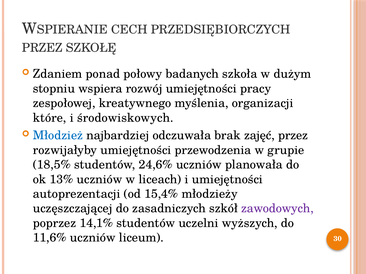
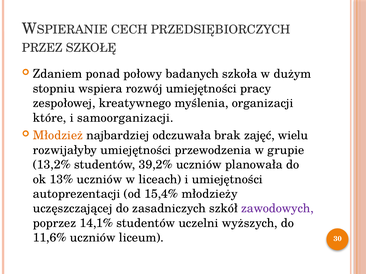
środowiskowych: środowiskowych -> samoorganizacji (125, 118)
Młodzież colour: blue -> orange (58, 136)
zajęć przez: przez -> wielu (293, 136)
18,5%: 18,5% -> 13,2% (52, 165)
24,6%: 24,6% -> 39,2% (156, 165)
